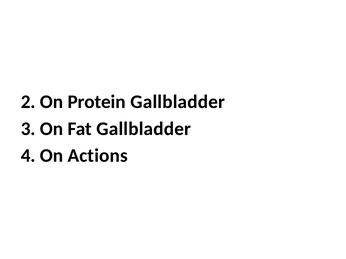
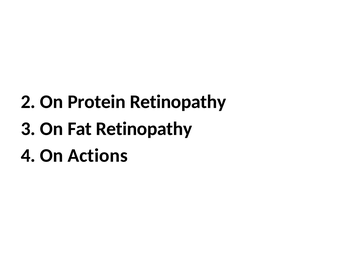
Protein Gallbladder: Gallbladder -> Retinopathy (178, 102)
Fat Gallbladder: Gallbladder -> Retinopathy (144, 129)
